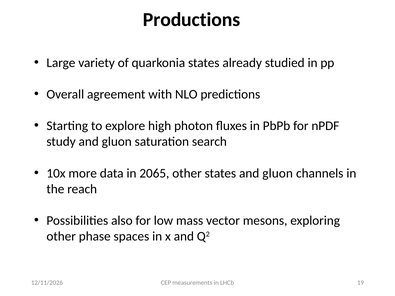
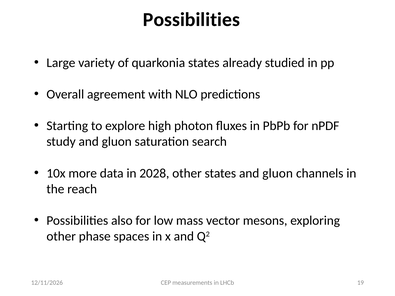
Productions: Productions -> Possibilities (191, 20)
2065: 2065 -> 2028 (154, 173)
